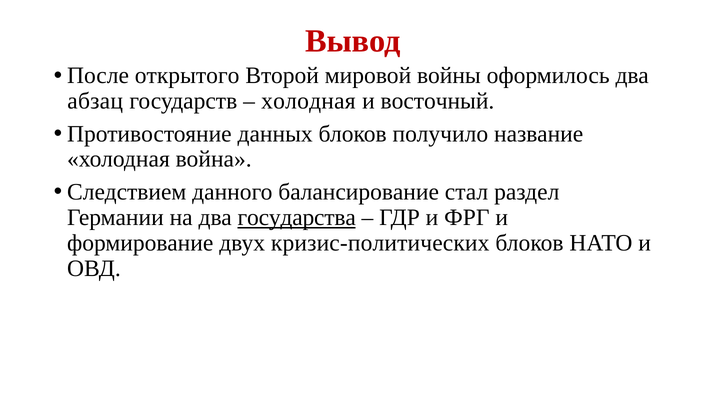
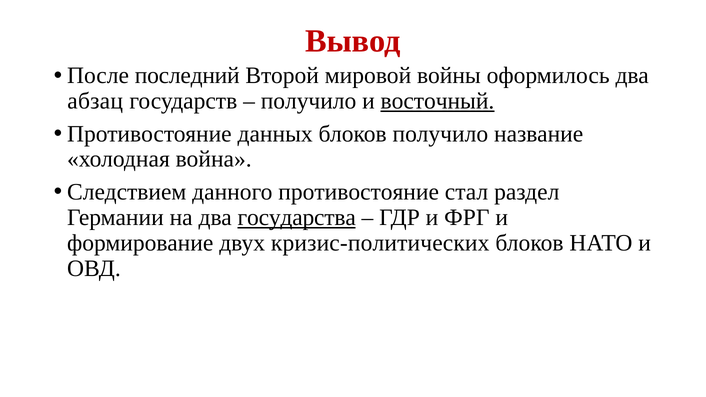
открытого: открытого -> последний (187, 76)
холодная: холодная -> получило (309, 101)
восточный underline: none -> present (437, 101)
данного балансирование: балансирование -> противостояние (359, 192)
